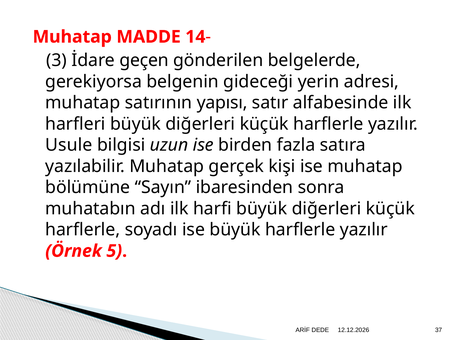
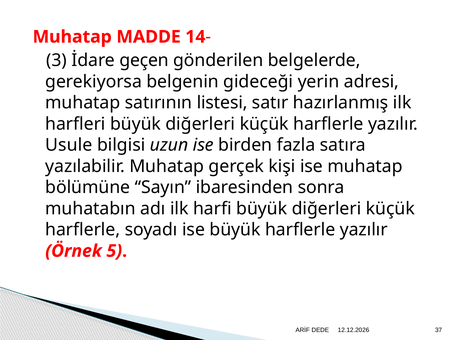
yapısı: yapısı -> listesi (222, 103)
alfabesinde: alfabesinde -> hazırlanmış (341, 103)
